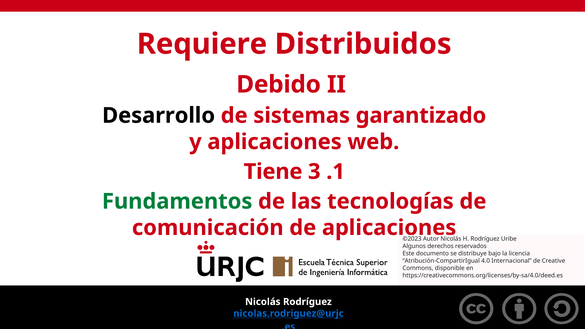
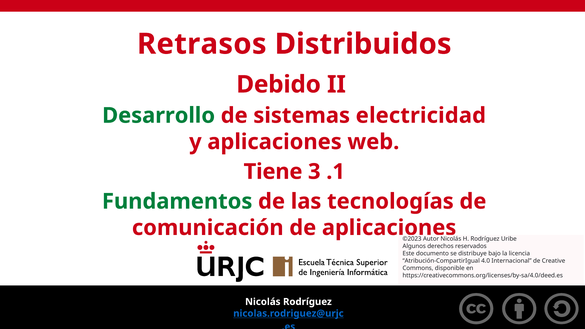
Requiere: Requiere -> Retrasos (202, 44)
Desarrollo colour: black -> green (159, 116)
garantizado: garantizado -> electricidad (421, 116)
